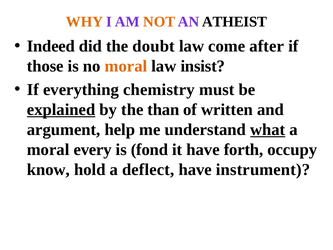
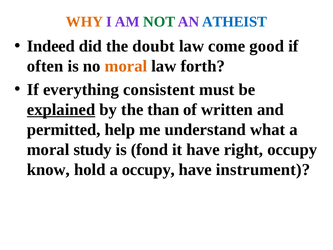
NOT colour: orange -> green (159, 22)
ATHEIST colour: black -> blue (235, 22)
after: after -> good (267, 46)
those: those -> often (45, 66)
insist: insist -> forth (203, 66)
chemistry: chemistry -> consistent (159, 89)
argument: argument -> permitted (64, 129)
what underline: present -> none (268, 129)
every: every -> study (93, 149)
forth: forth -> right (243, 149)
a deflect: deflect -> occupy (148, 169)
